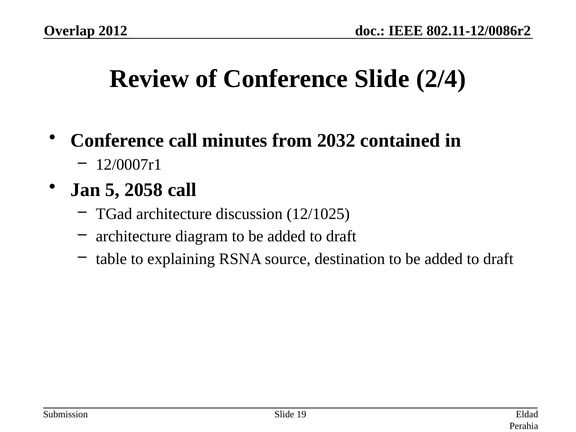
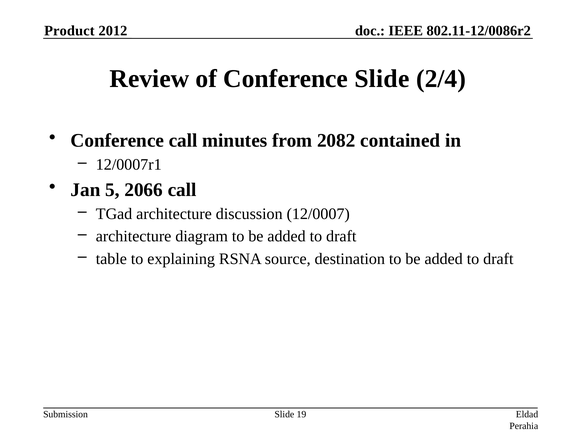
Overlap: Overlap -> Product (69, 31)
2032: 2032 -> 2082 (336, 141)
2058: 2058 -> 2066 (144, 190)
12/1025: 12/1025 -> 12/0007 (318, 214)
